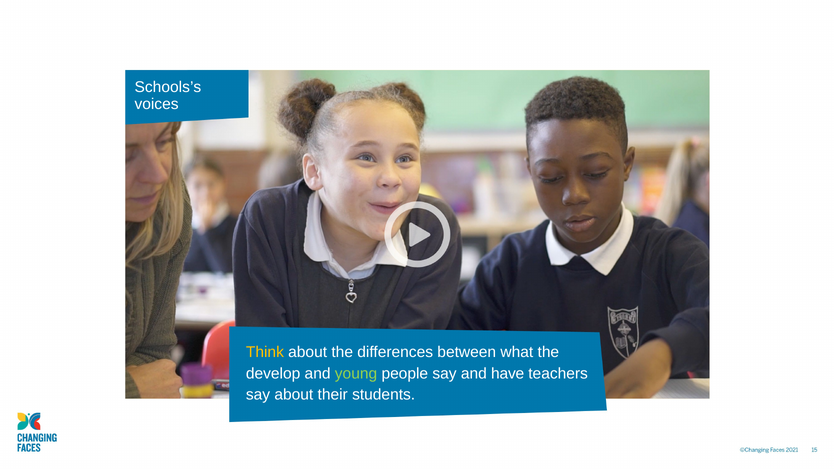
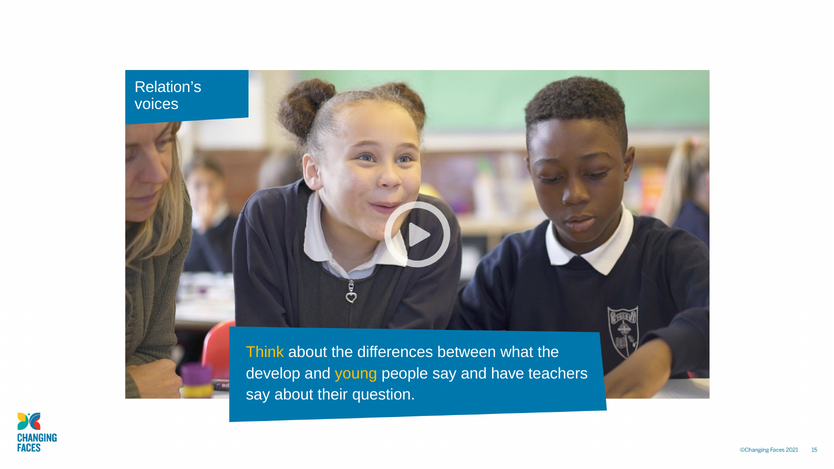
Schools’s: Schools’s -> Relation’s (168, 87)
young colour: light green -> yellow (356, 374)
students: students -> question (384, 395)
